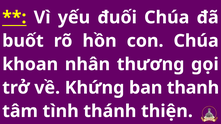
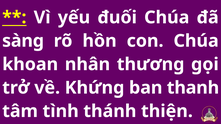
buốt: buốt -> sàng (23, 41)
